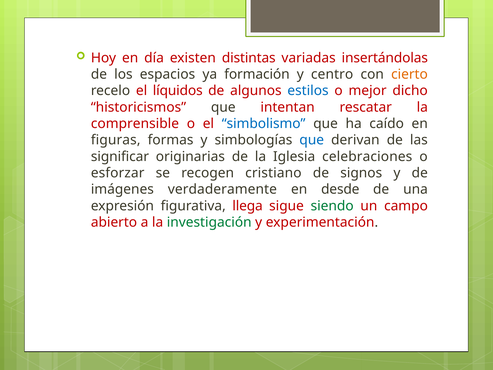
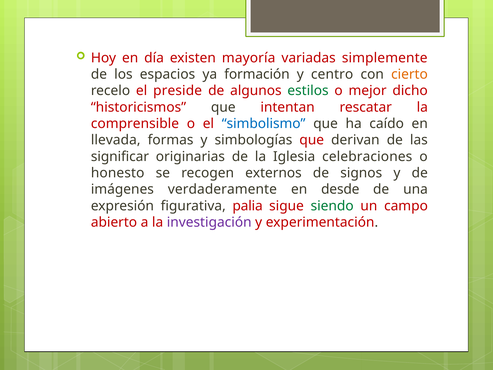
distintas: distintas -> mayoría (249, 58)
insertándolas: insertándolas -> simplemente (385, 58)
líquidos: líquidos -> preside (178, 91)
estilos colour: blue -> green (308, 91)
figuras: figuras -> llevada (116, 140)
que colour: blue -> red (312, 140)
esforzar: esforzar -> honesto (118, 173)
cristiano: cristiano -> externos (273, 173)
llega: llega -> palia (248, 206)
investigación colour: green -> purple (209, 222)
